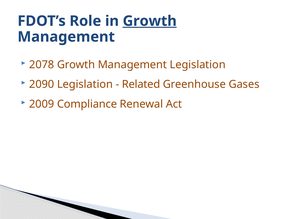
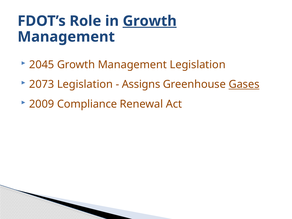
2078: 2078 -> 2045 (42, 65)
2090: 2090 -> 2073 (42, 84)
Related: Related -> Assigns (141, 84)
Gases underline: none -> present (244, 84)
